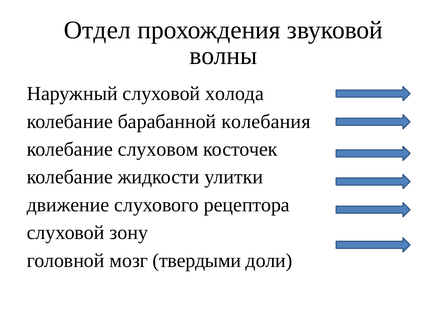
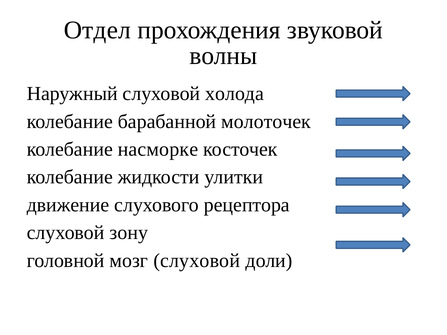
колебания: колебания -> молоточек (266, 122)
слуховом: слуховом -> насморке (158, 149)
мозг твердыми: твердыми -> слуховой (197, 261)
